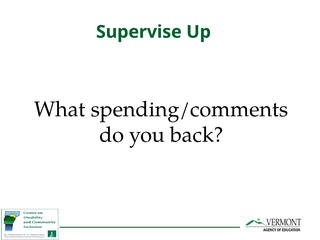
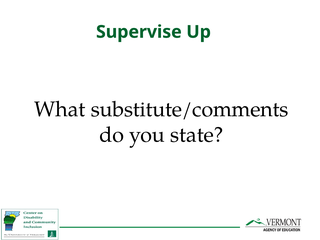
spending/comments: spending/comments -> substitute/comments (190, 109)
back: back -> state (197, 135)
